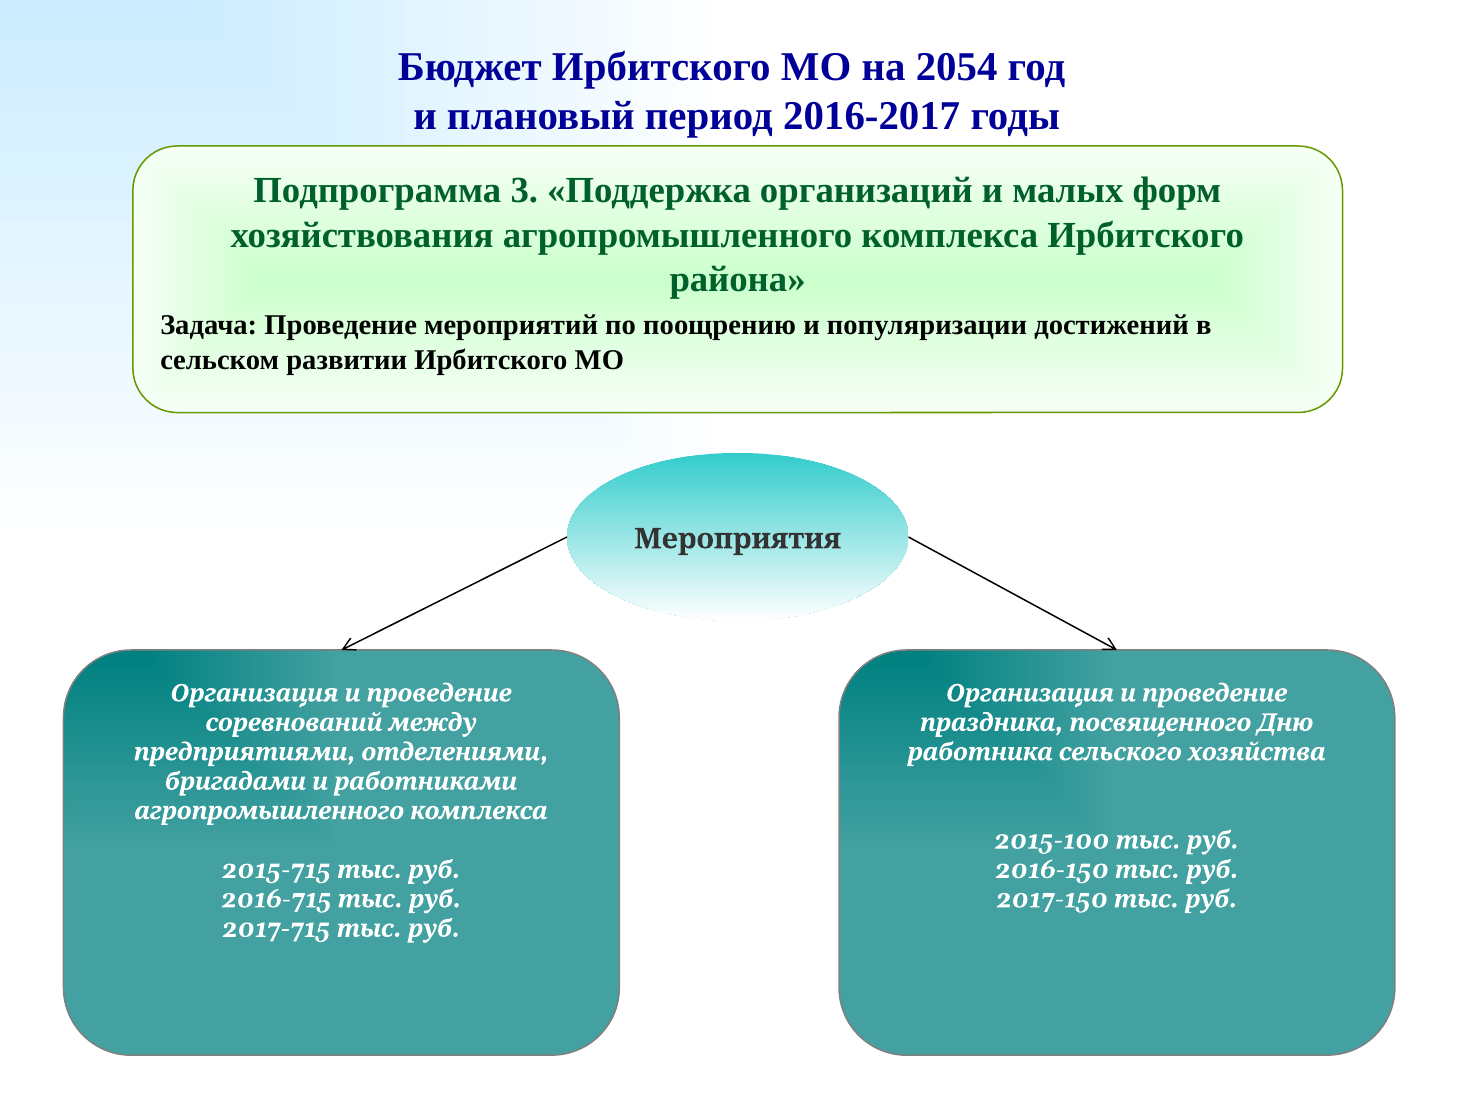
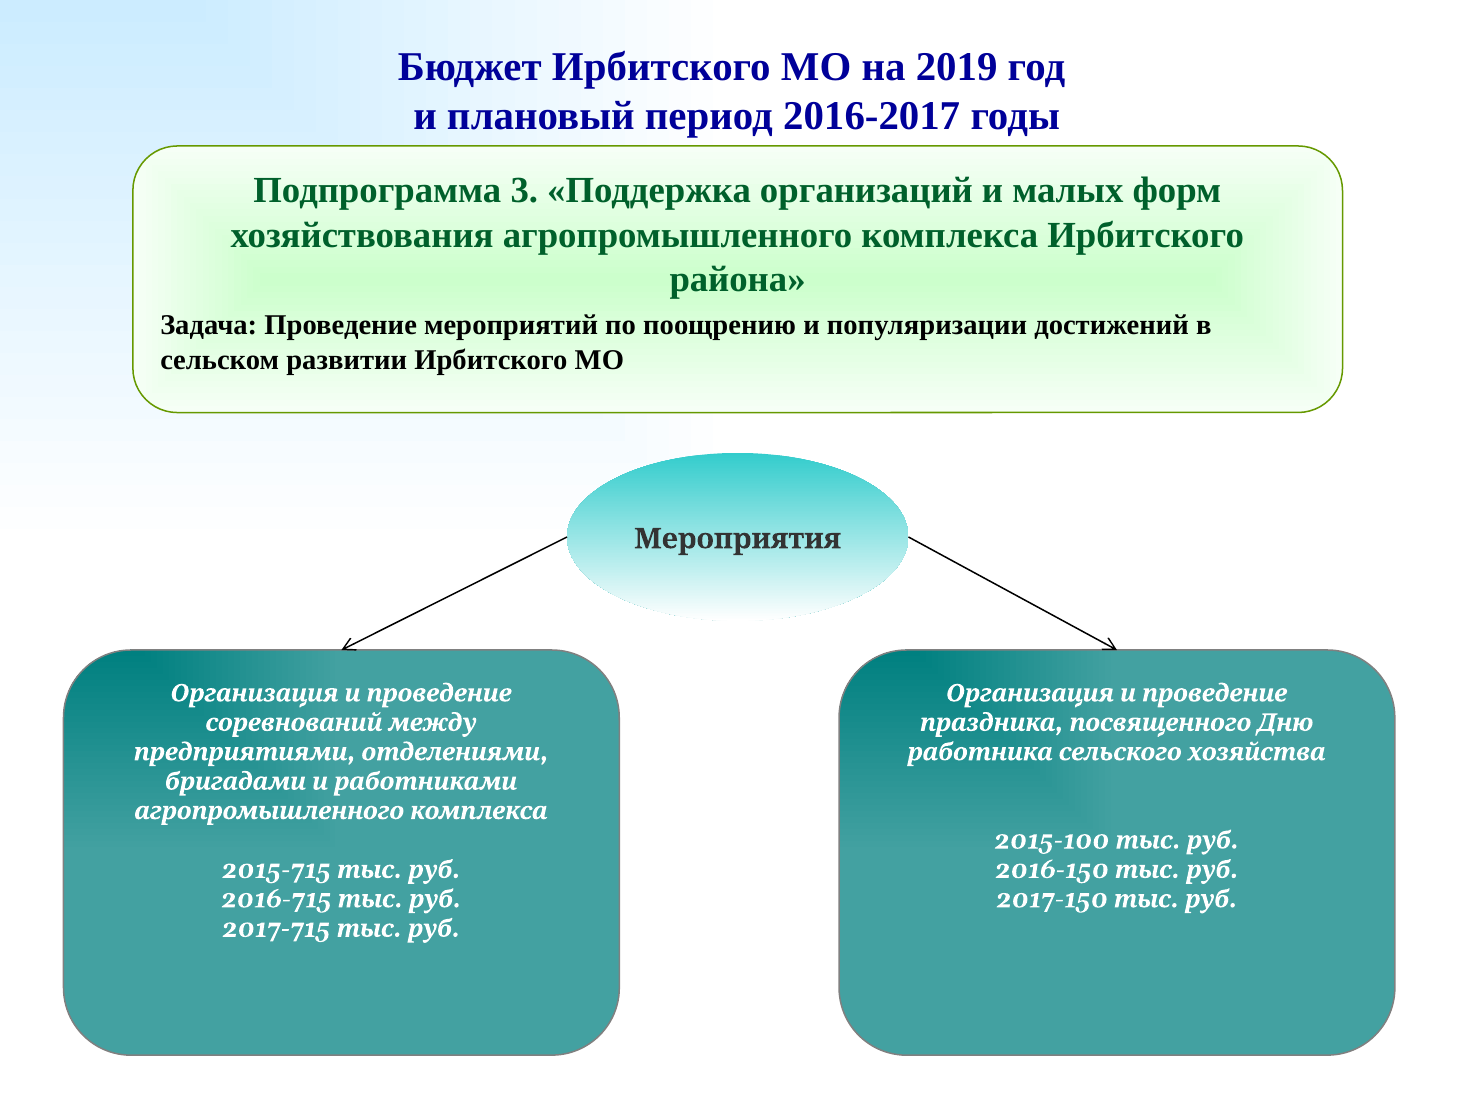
2054: 2054 -> 2019 (957, 67)
